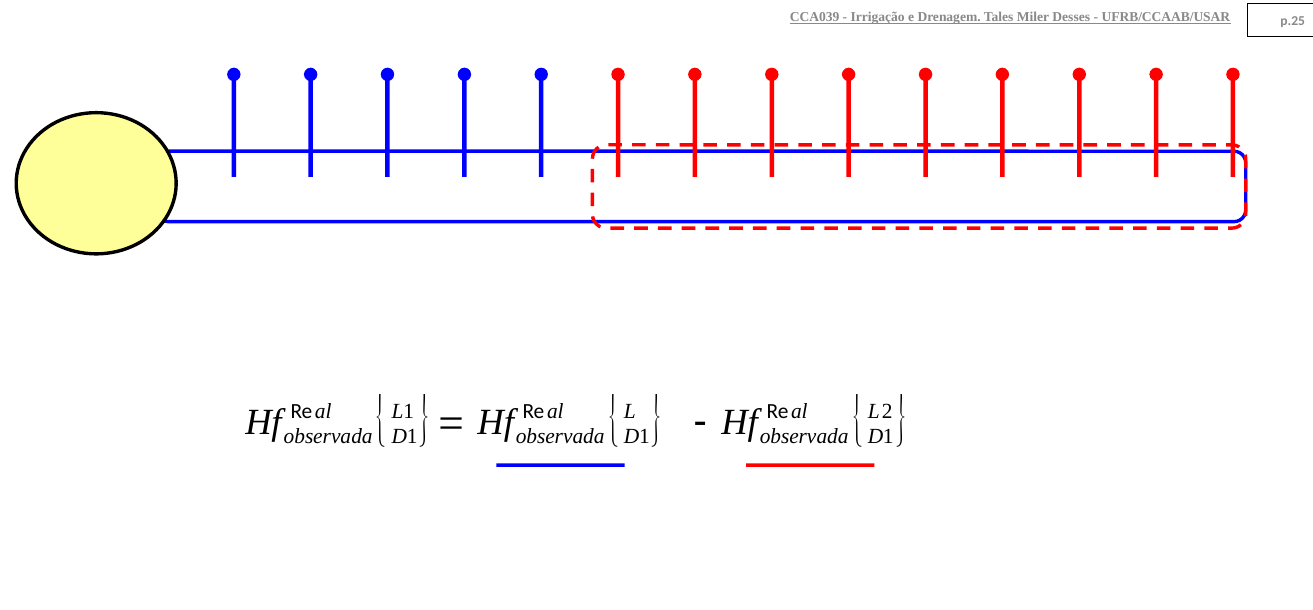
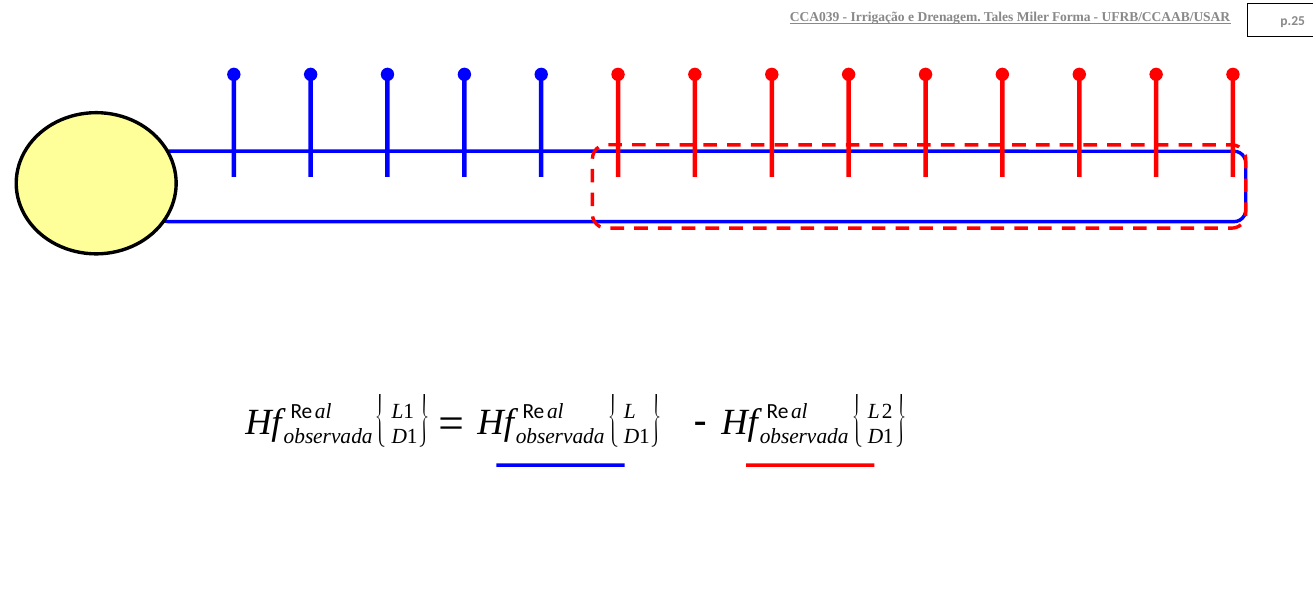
Desses: Desses -> Forma (1071, 17)
